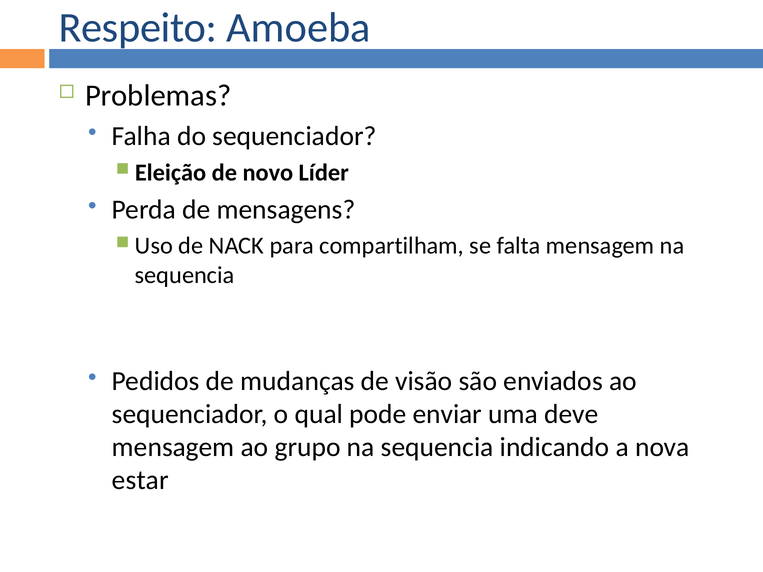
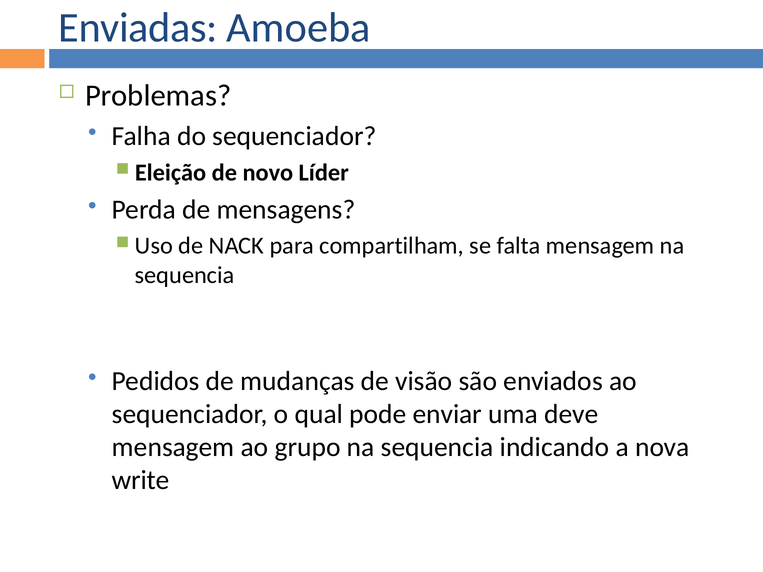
Respeito: Respeito -> Enviadas (138, 28)
estar: estar -> write (141, 481)
